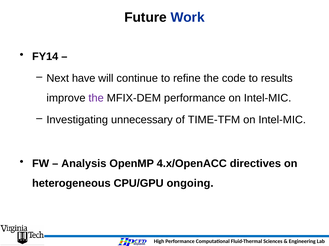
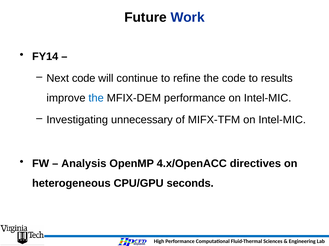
Next have: have -> code (84, 79)
the colour: purple -> blue (96, 98)
TIME-TFM: TIME-TFM -> MIFX-TFM (214, 120)
ongoing: ongoing -> seconds (190, 184)
